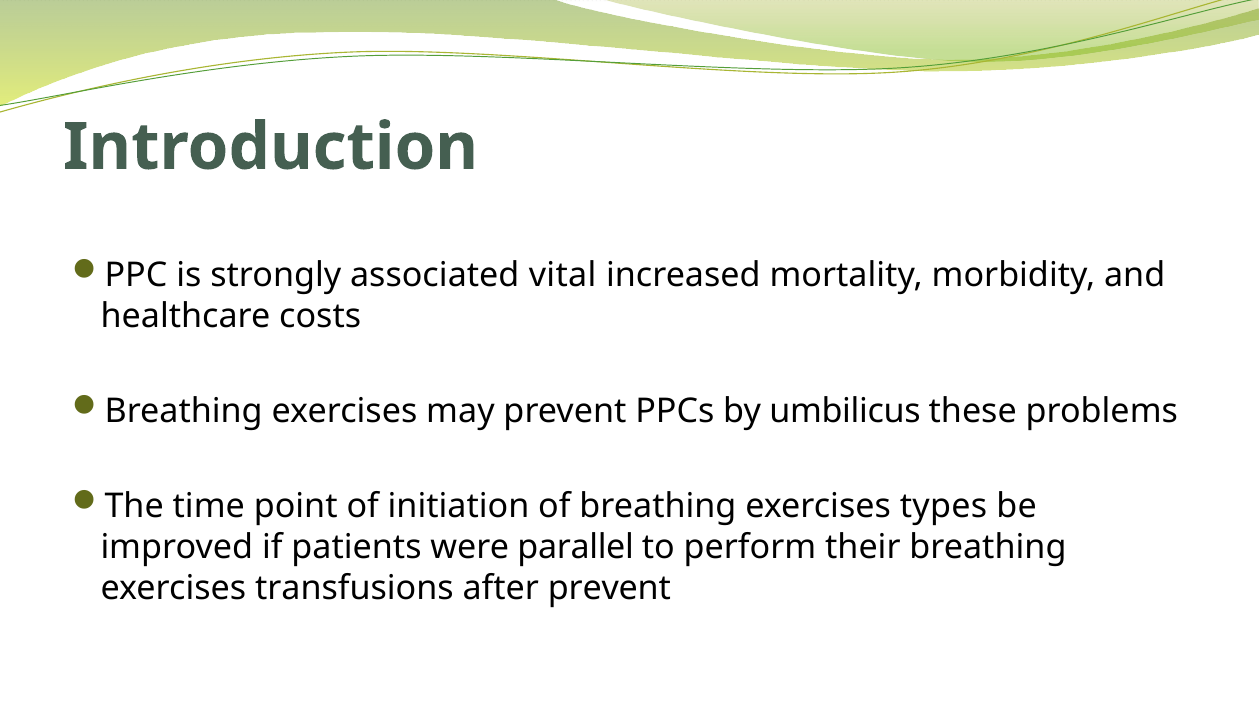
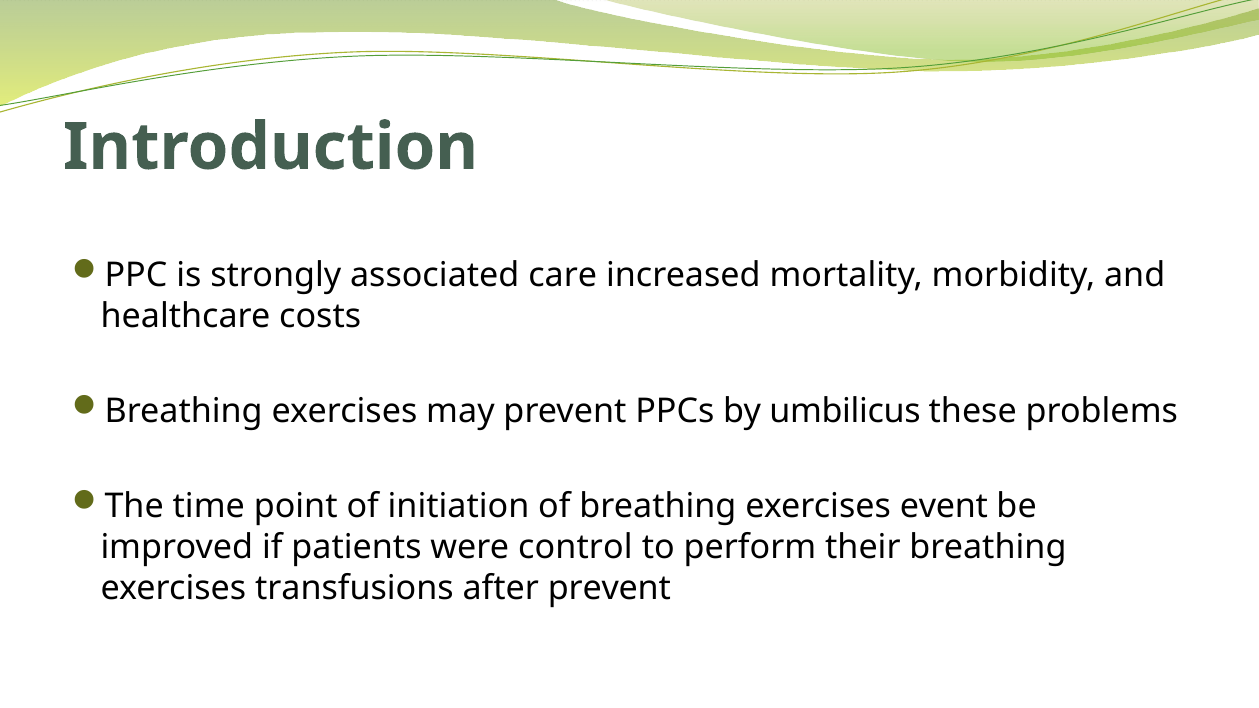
vital: vital -> care (563, 275)
types: types -> event (944, 507)
parallel: parallel -> control (575, 548)
